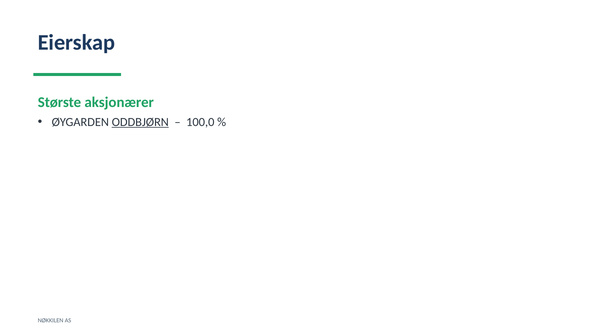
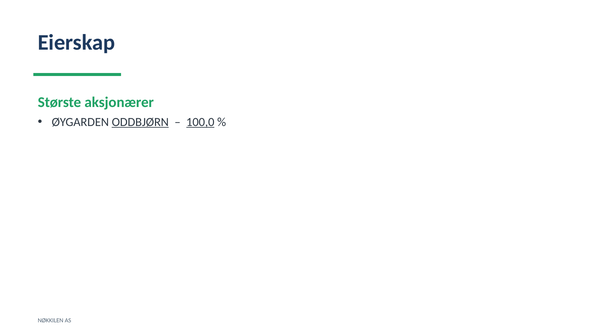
100,0 underline: none -> present (200, 122)
